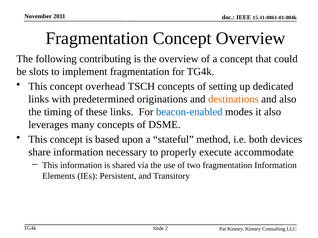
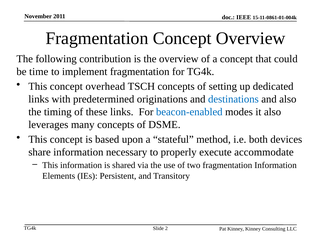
contributing: contributing -> contribution (105, 59)
slots: slots -> time (39, 72)
destinations colour: orange -> blue (233, 99)
